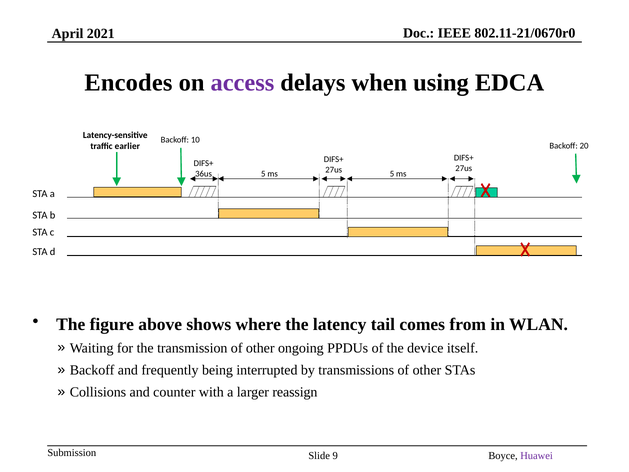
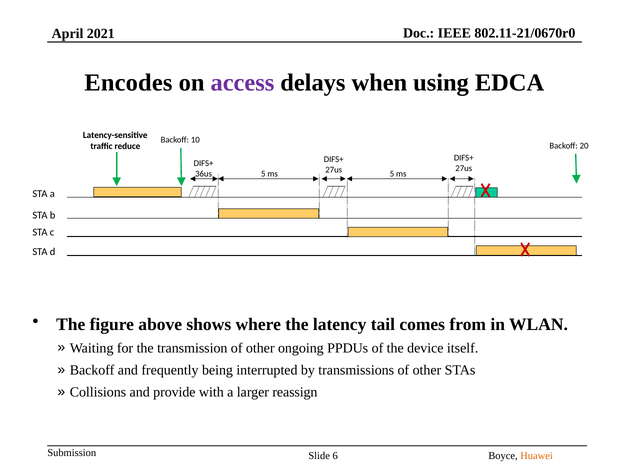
earlier: earlier -> reduce (127, 146)
counter: counter -> provide (174, 392)
9: 9 -> 6 (335, 456)
Huawei colour: purple -> orange (537, 456)
